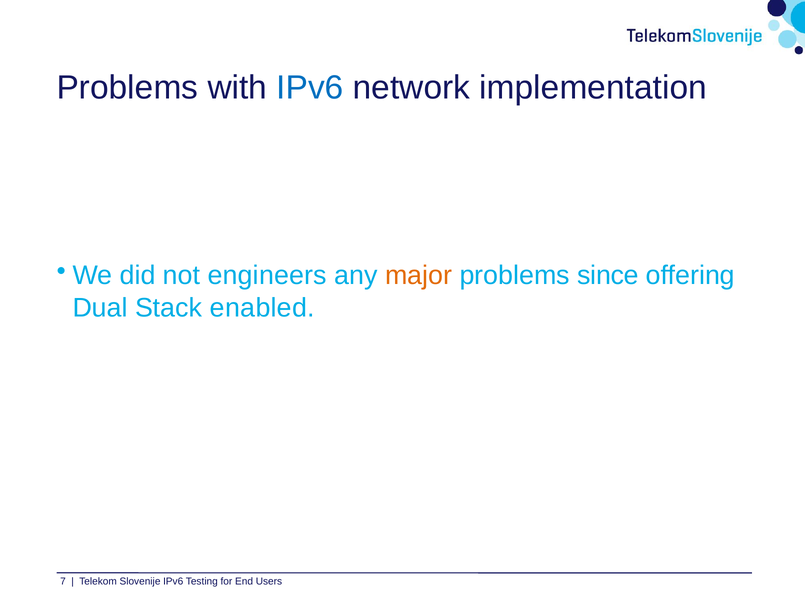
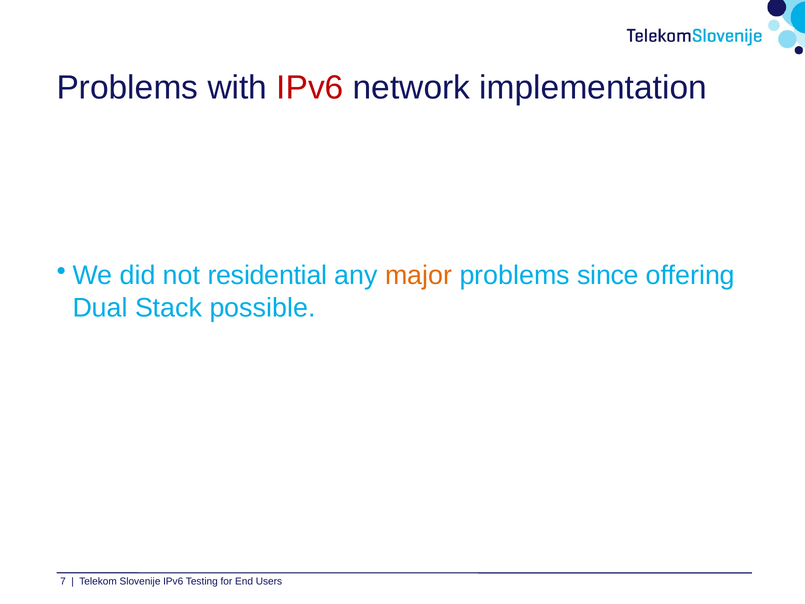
IPv6 colour: blue -> red (310, 88)
engineers: engineers -> residential (267, 275)
enabled: enabled -> possible (263, 308)
